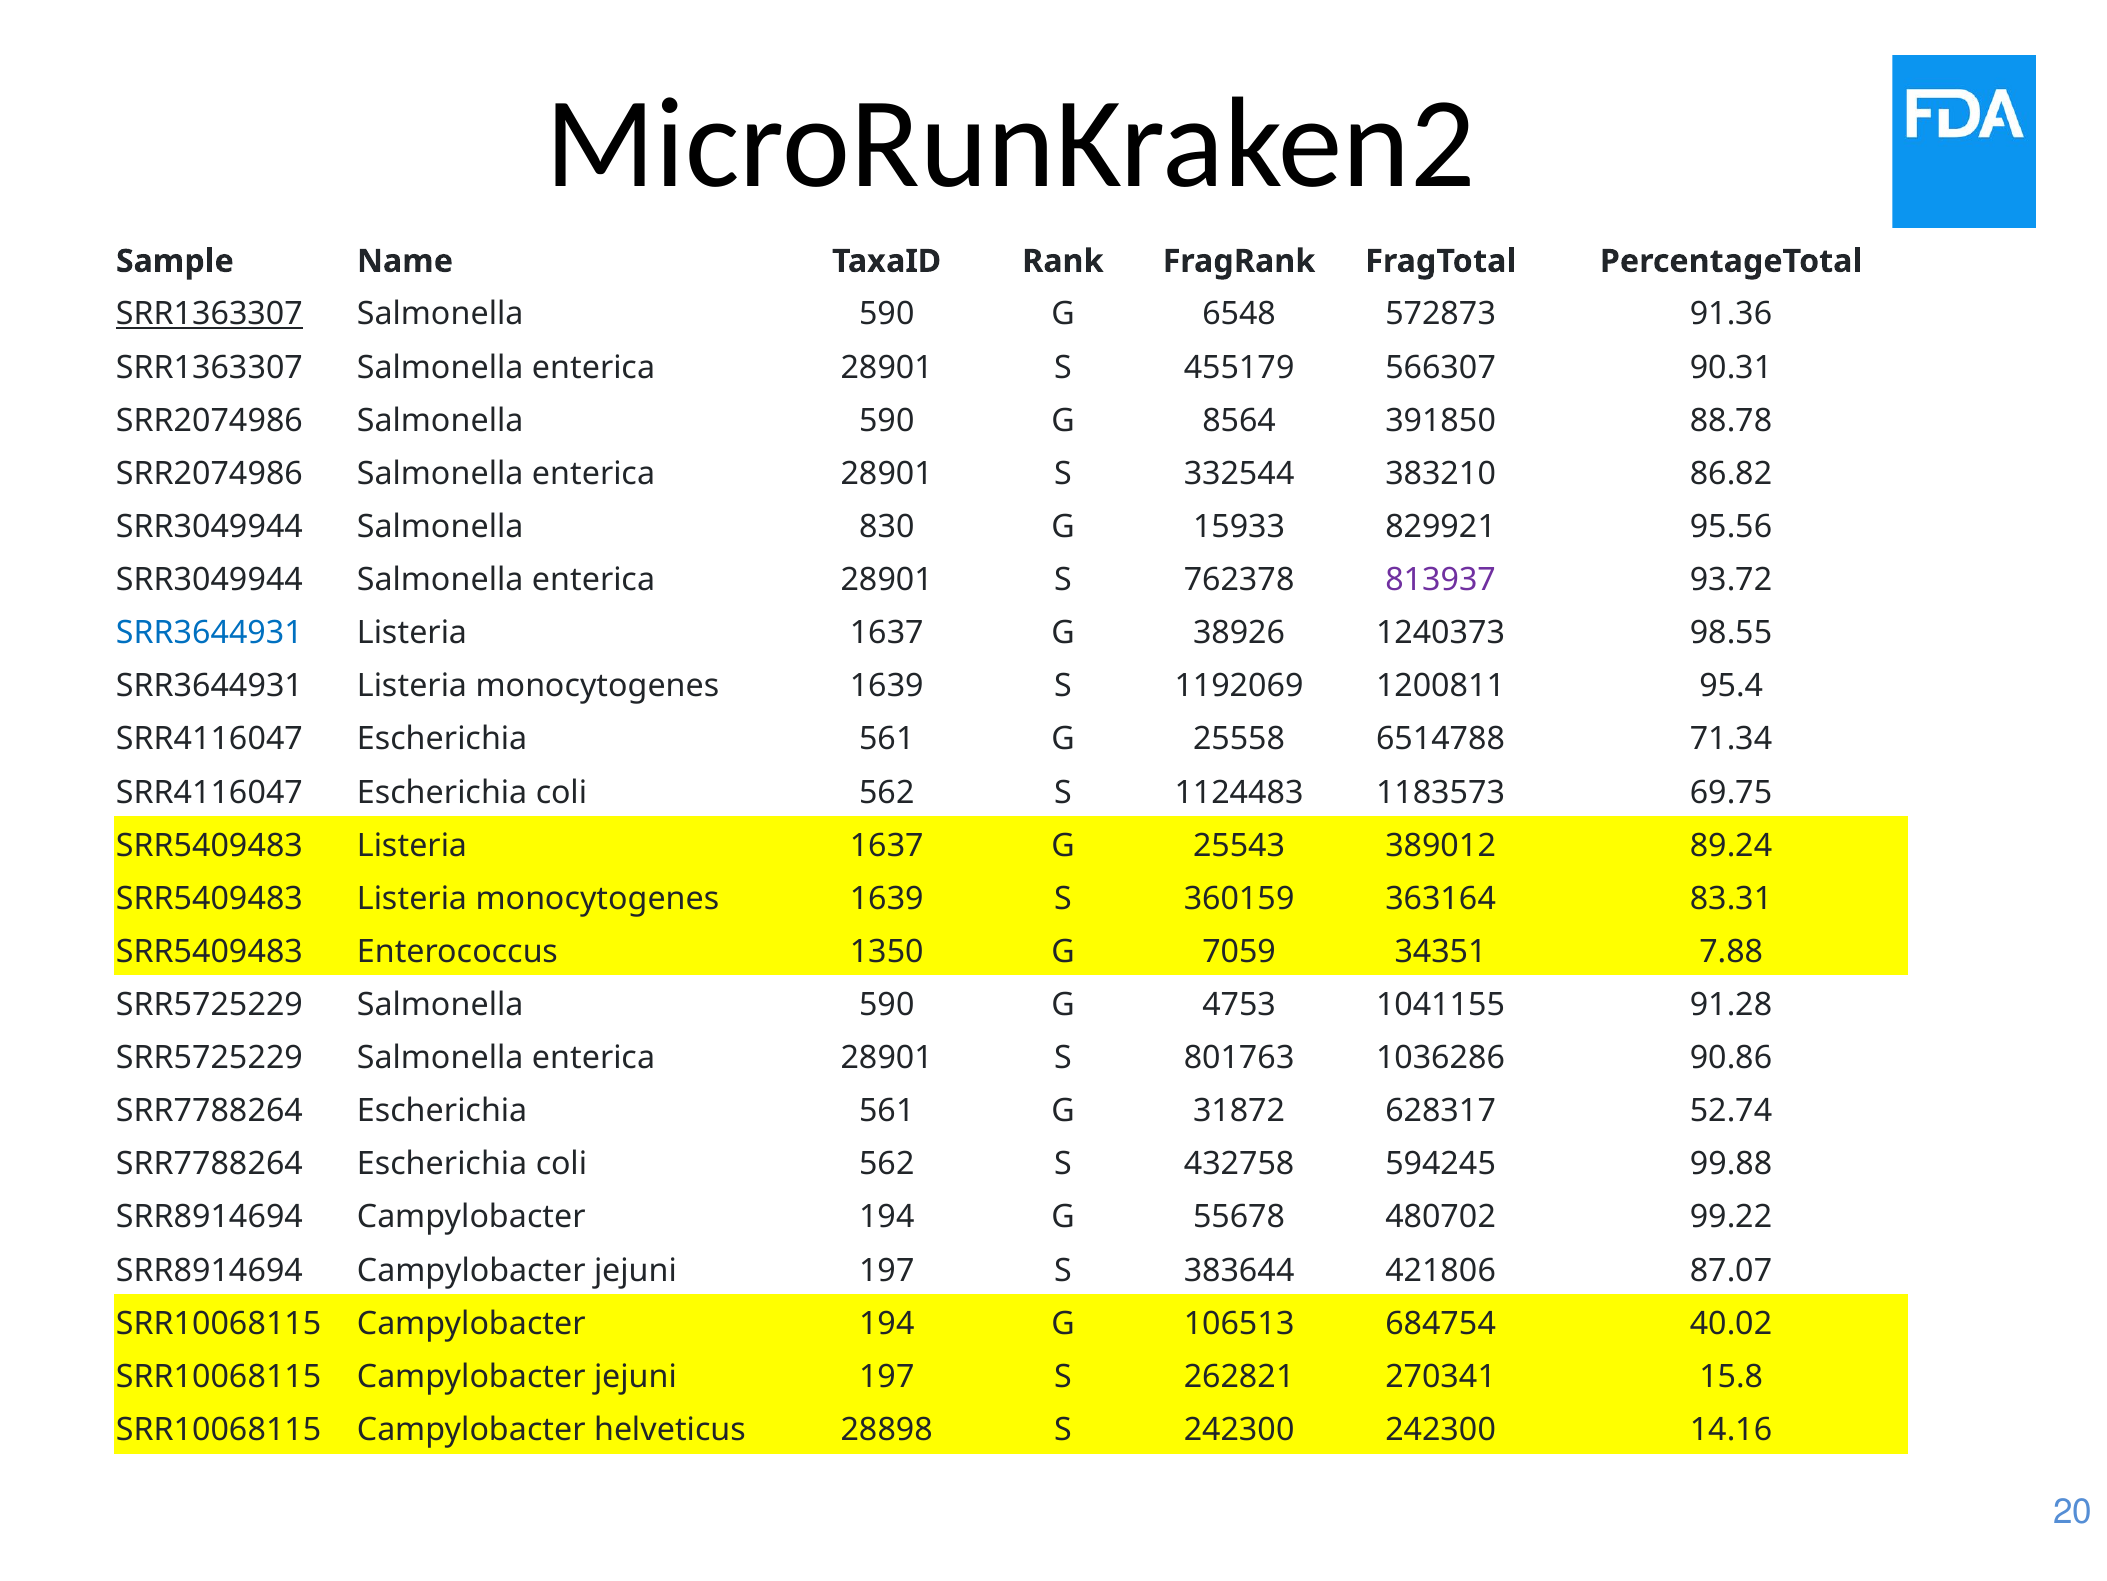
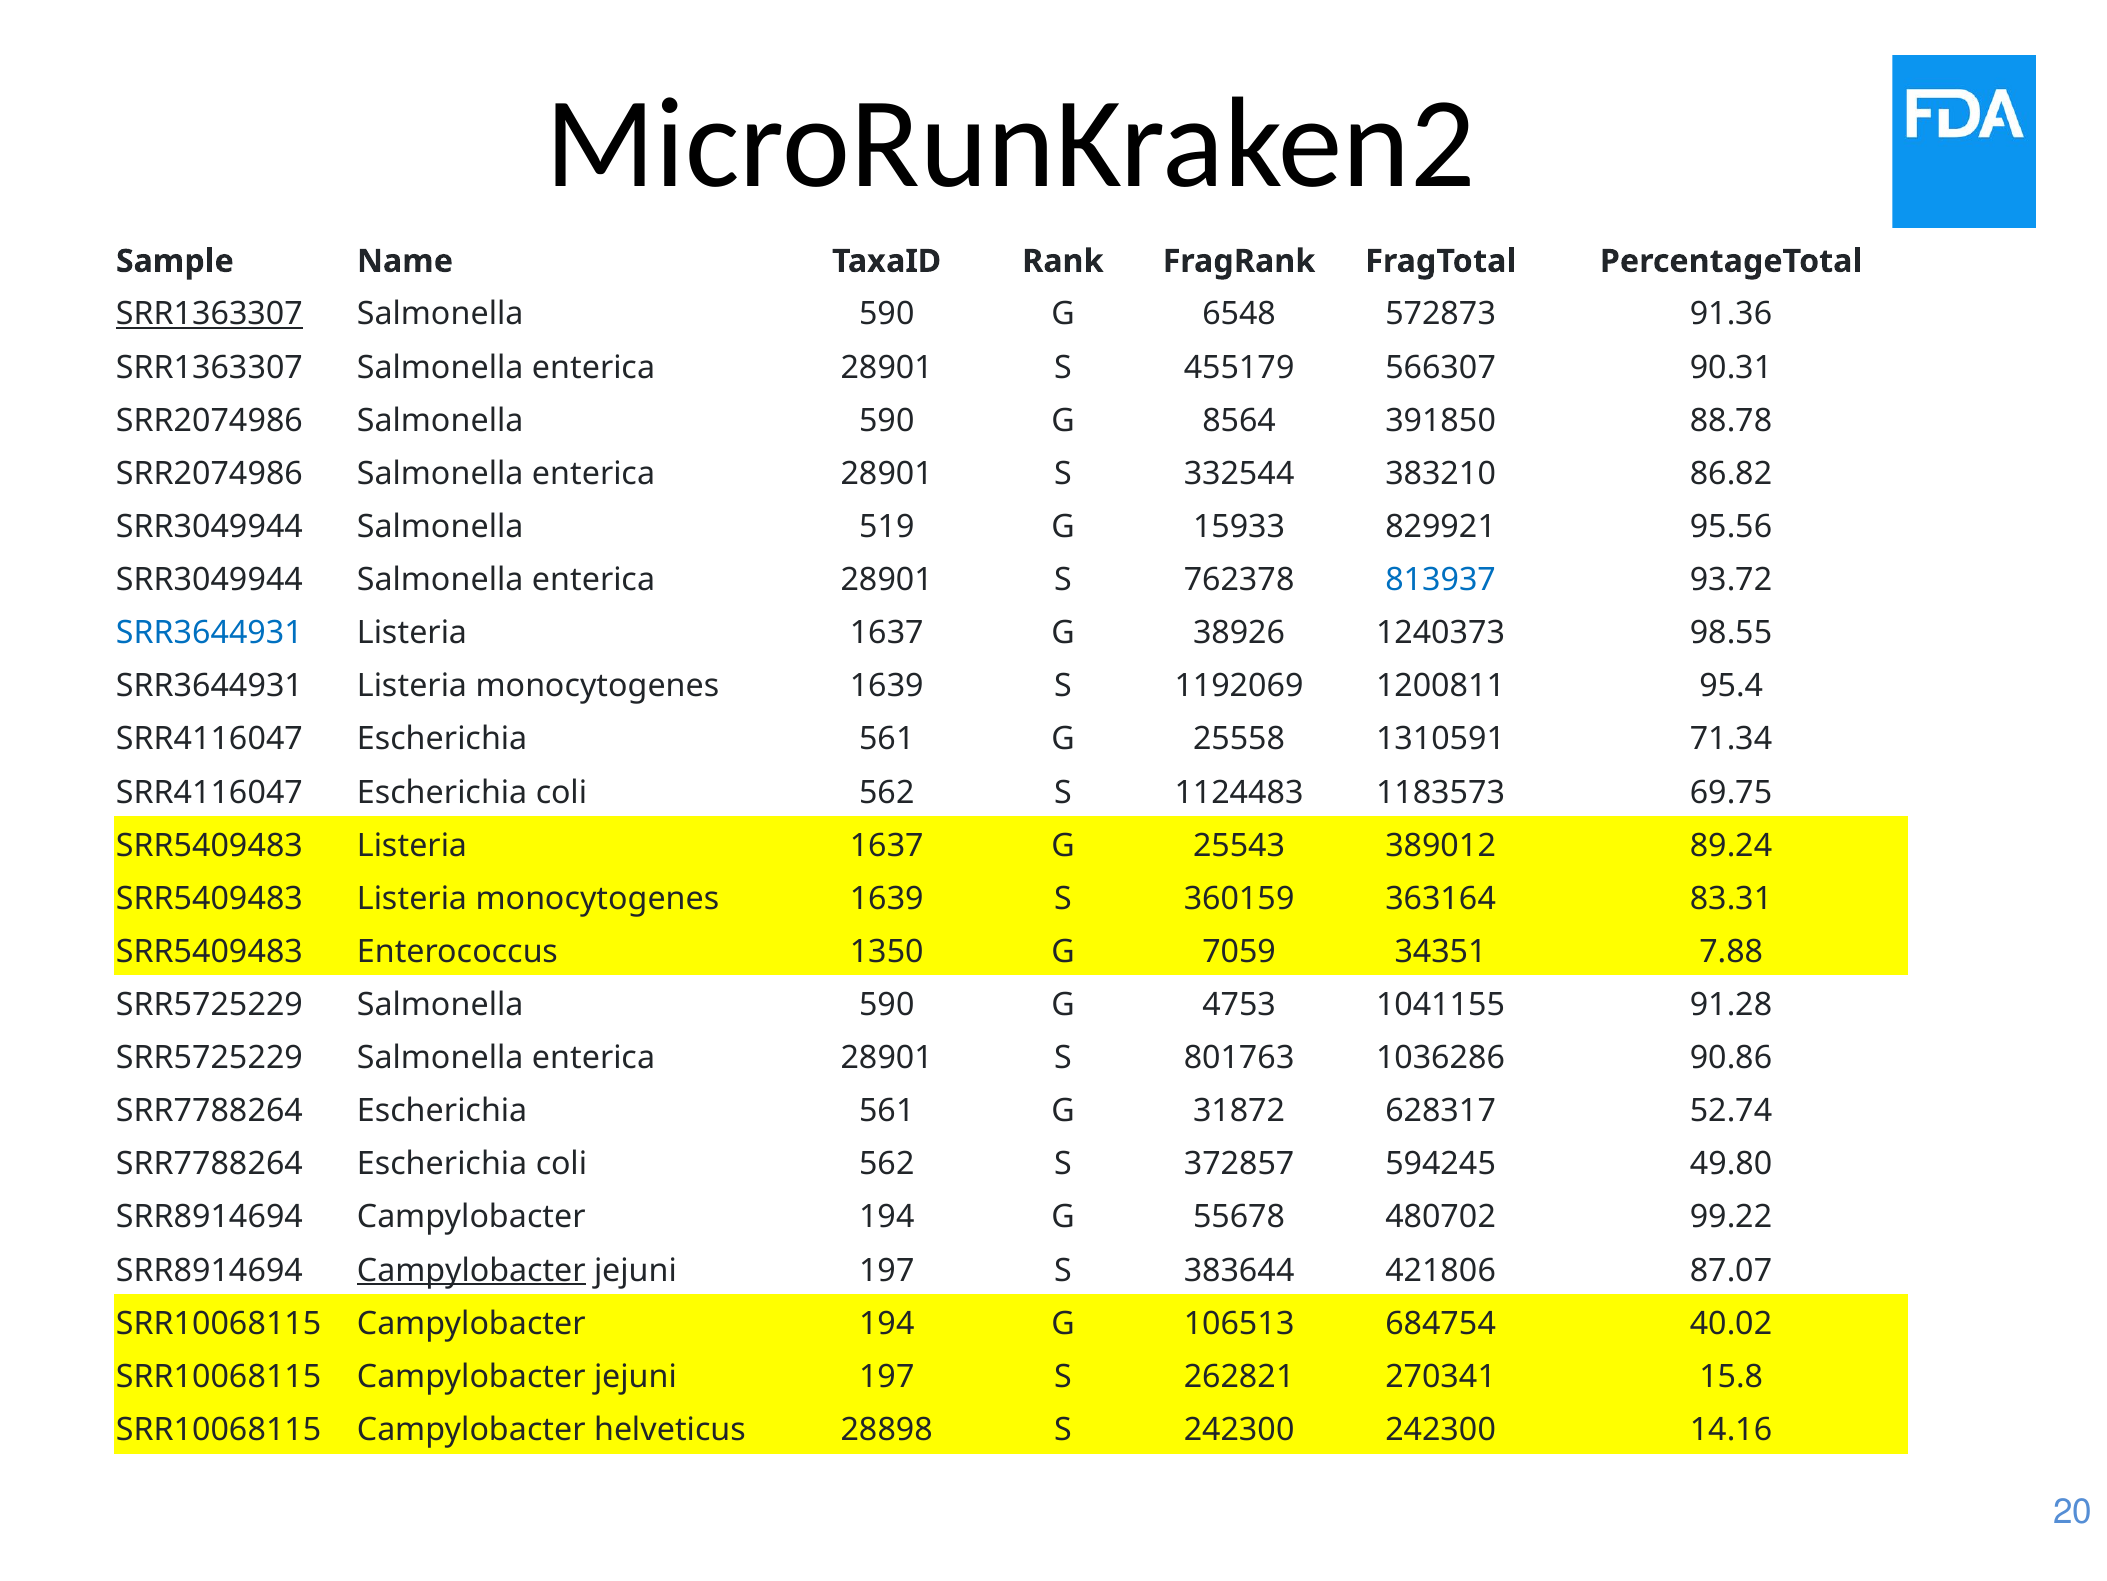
830: 830 -> 519 (887, 527)
813937 colour: purple -> blue (1441, 580)
6514788: 6514788 -> 1310591 (1440, 739)
432758: 432758 -> 372857 (1239, 1164)
99.88: 99.88 -> 49.80 (1731, 1164)
Campylobacter underline: none -> present (471, 1270)
